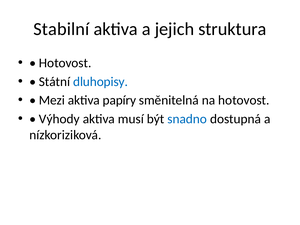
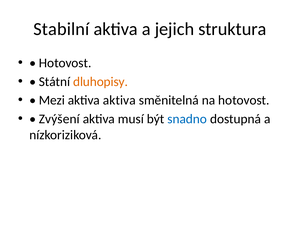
dluhopisy colour: blue -> orange (101, 82)
aktiva papíry: papíry -> aktiva (119, 100)
Výhody: Výhody -> Zvýšení (59, 119)
